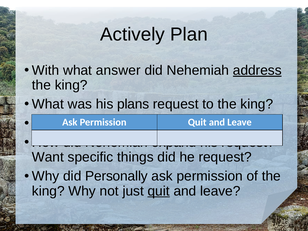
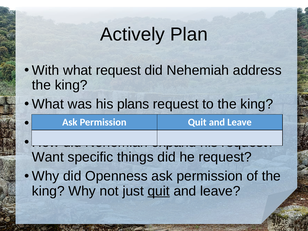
what answer: answer -> request (118, 70)
address underline: present -> none (257, 70)
Personally: Personally -> Openness (116, 176)
